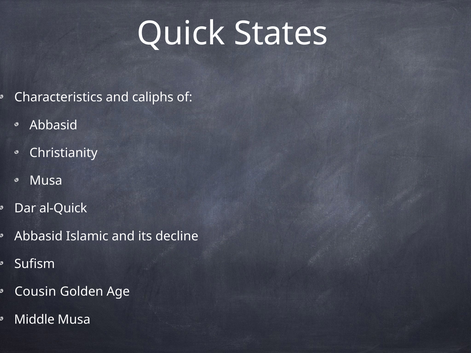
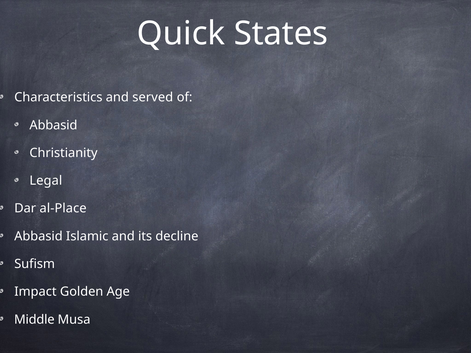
caliphs: caliphs -> served (153, 97)
Musa: Musa -> Legal (46, 181)
al-Quick: al-Quick -> al-Place (63, 209)
Cousin: Cousin -> Impact (35, 292)
